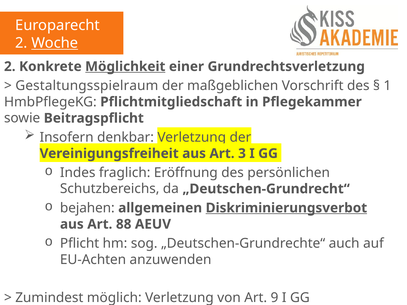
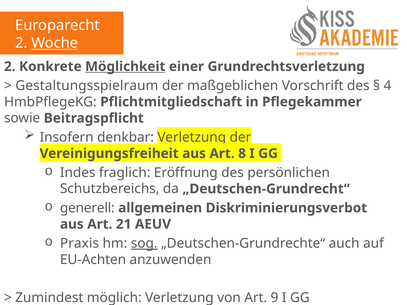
1: 1 -> 4 (387, 86)
3: 3 -> 8 (242, 154)
bejahen: bejahen -> generell (87, 208)
Diskriminierungsverbot underline: present -> none (286, 208)
88: 88 -> 21 (124, 224)
Pflicht: Pflicht -> Praxis (79, 243)
sog underline: none -> present (144, 243)
